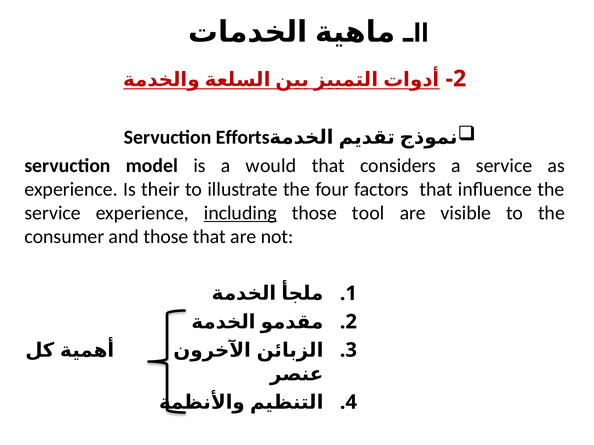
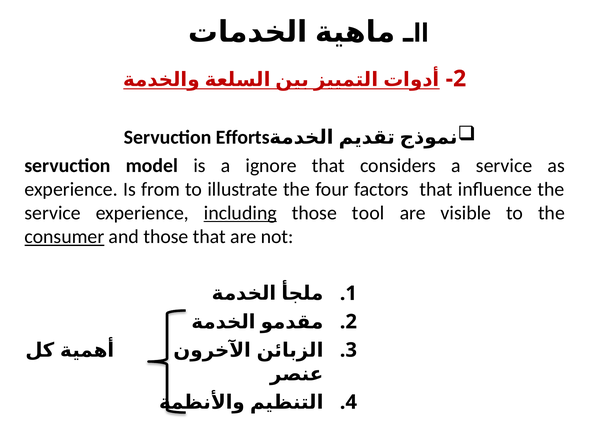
would: would -> ignore (271, 166)
their: their -> from (161, 189)
consumer underline: none -> present (64, 237)
